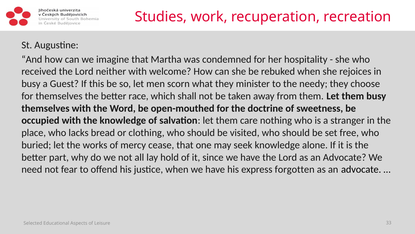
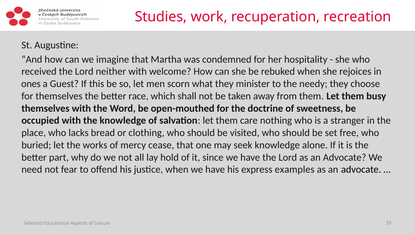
busy: busy -> ones (31, 84)
forgotten: forgotten -> examples (295, 169)
